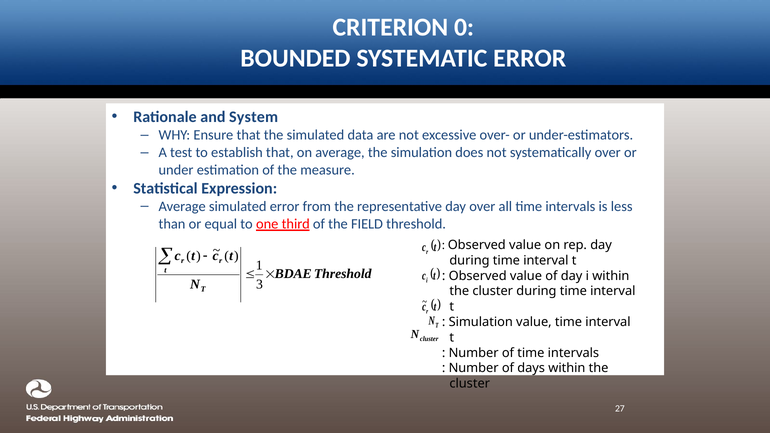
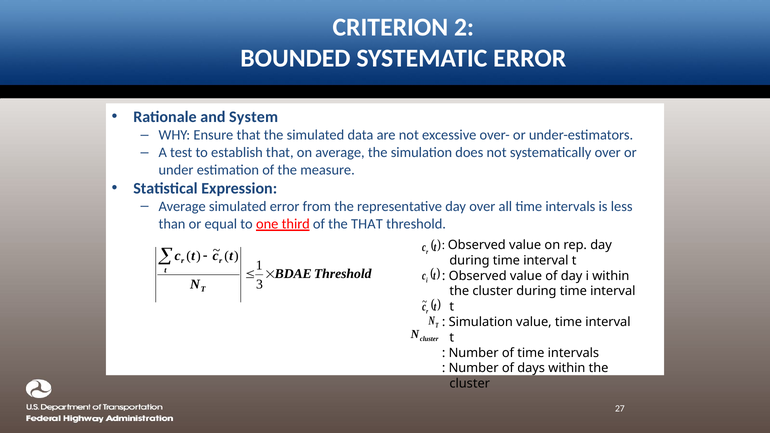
0: 0 -> 2 (464, 27)
the FIELD: FIELD -> THAT (367, 224)
